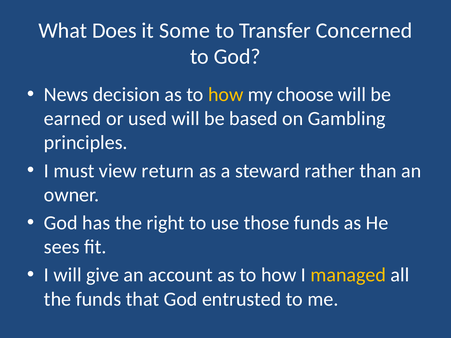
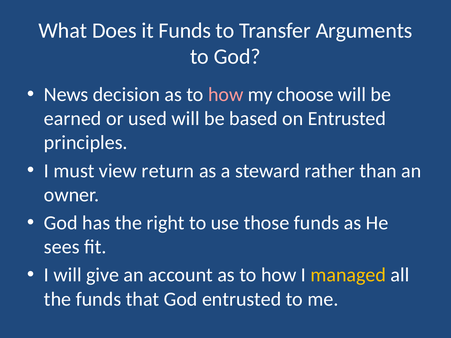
it Some: Some -> Funds (185, 30)
Concerned: Concerned -> Arguments (364, 30)
how colour: yellow -> pink (226, 95)
on Gambling: Gambling -> Entrusted (347, 119)
